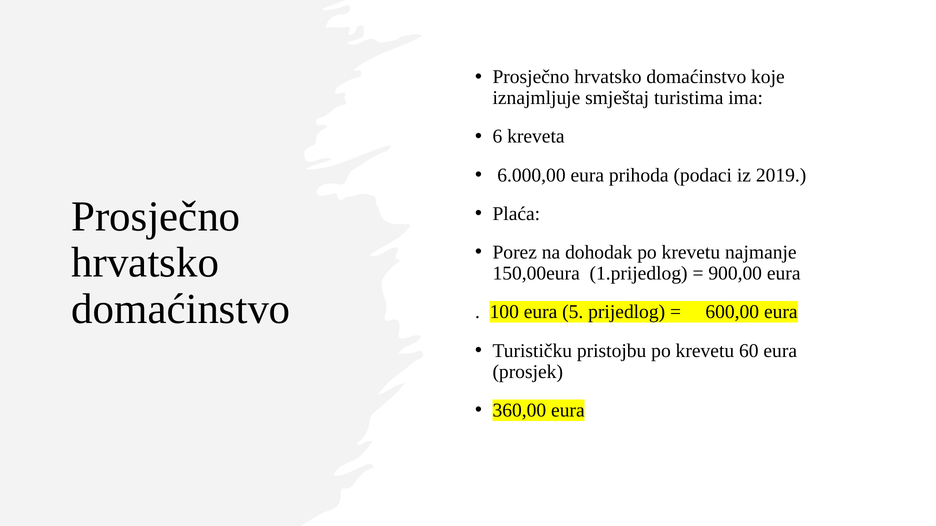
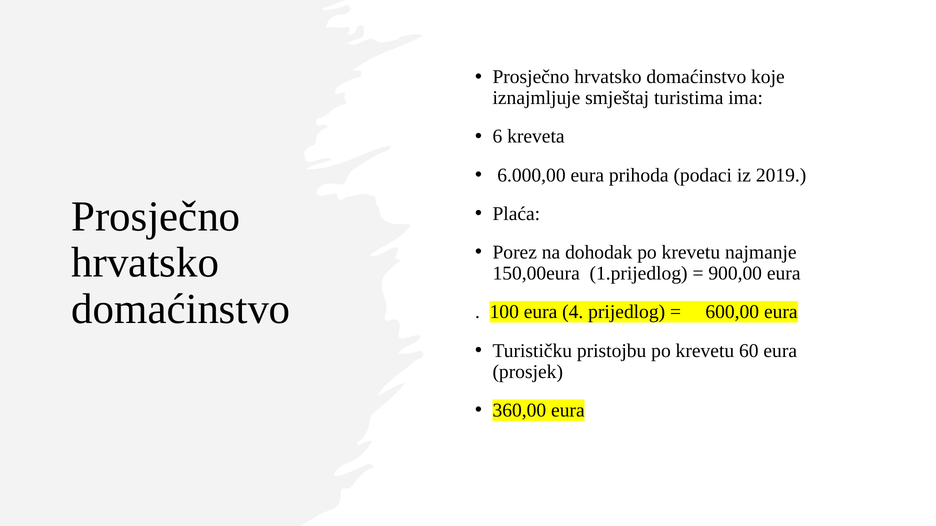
5: 5 -> 4 (573, 312)
